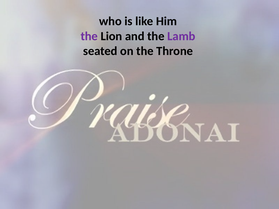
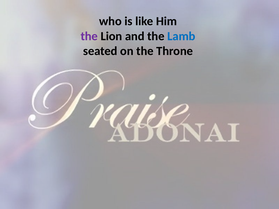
Lamb colour: purple -> blue (181, 36)
